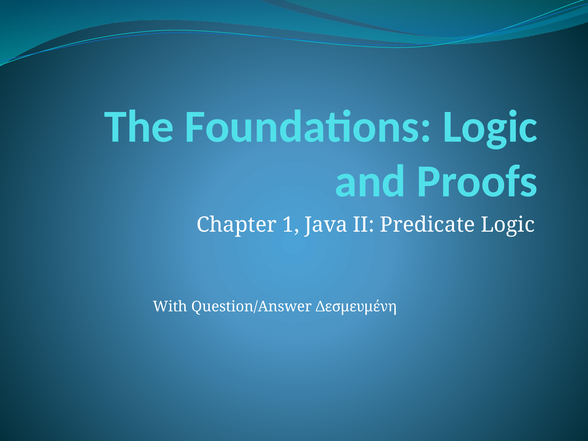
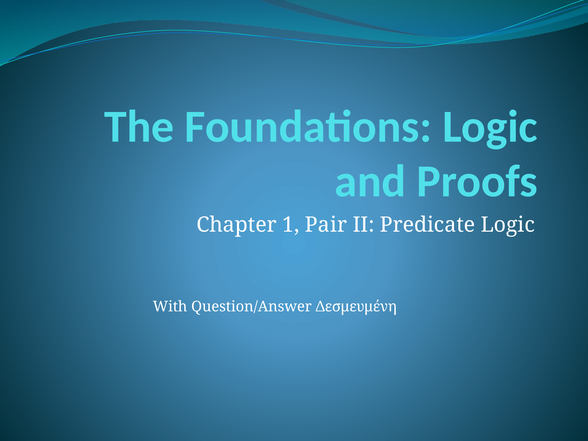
Java: Java -> Pair (326, 225)
